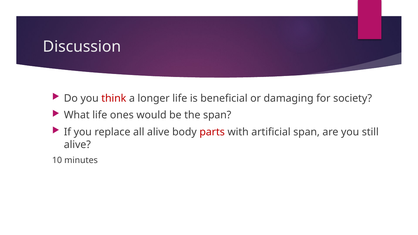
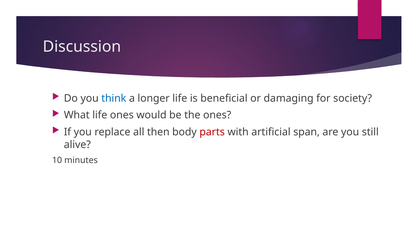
think colour: red -> blue (114, 98)
the span: span -> ones (217, 115)
all alive: alive -> then (158, 132)
